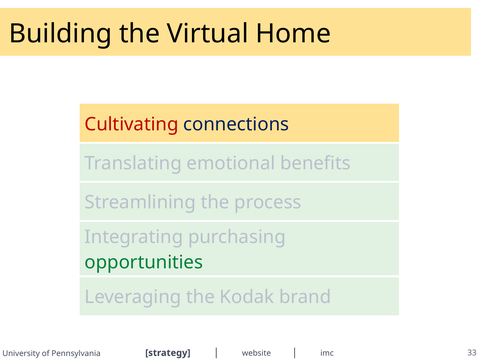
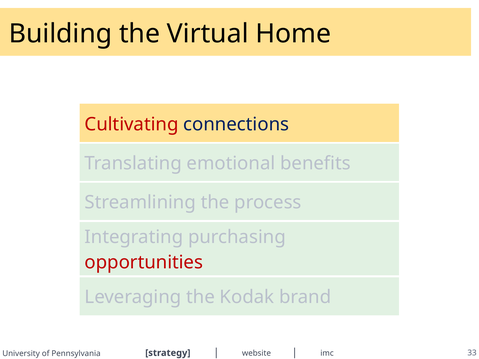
opportunities colour: green -> red (144, 263)
